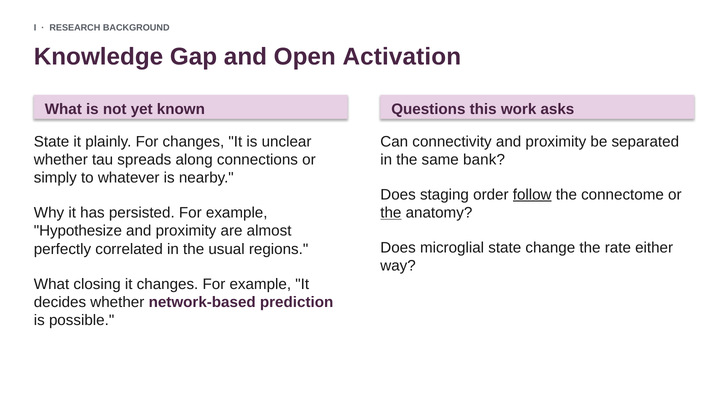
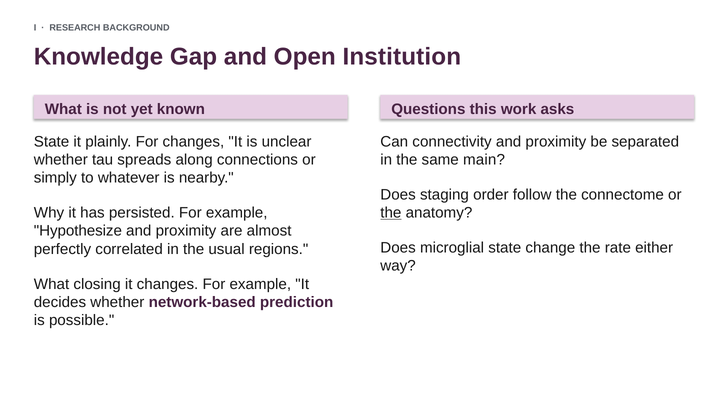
Activation: Activation -> Institution (402, 57)
bank: bank -> main (484, 160)
follow underline: present -> none (532, 195)
